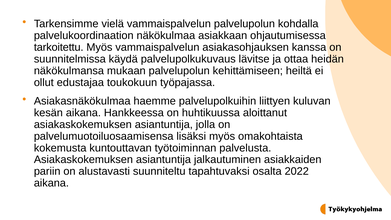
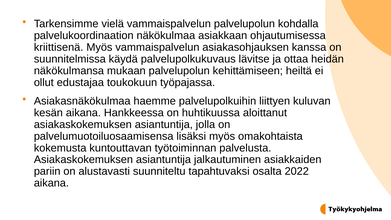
tarkoitettu: tarkoitettu -> kriittisenä (59, 47)
